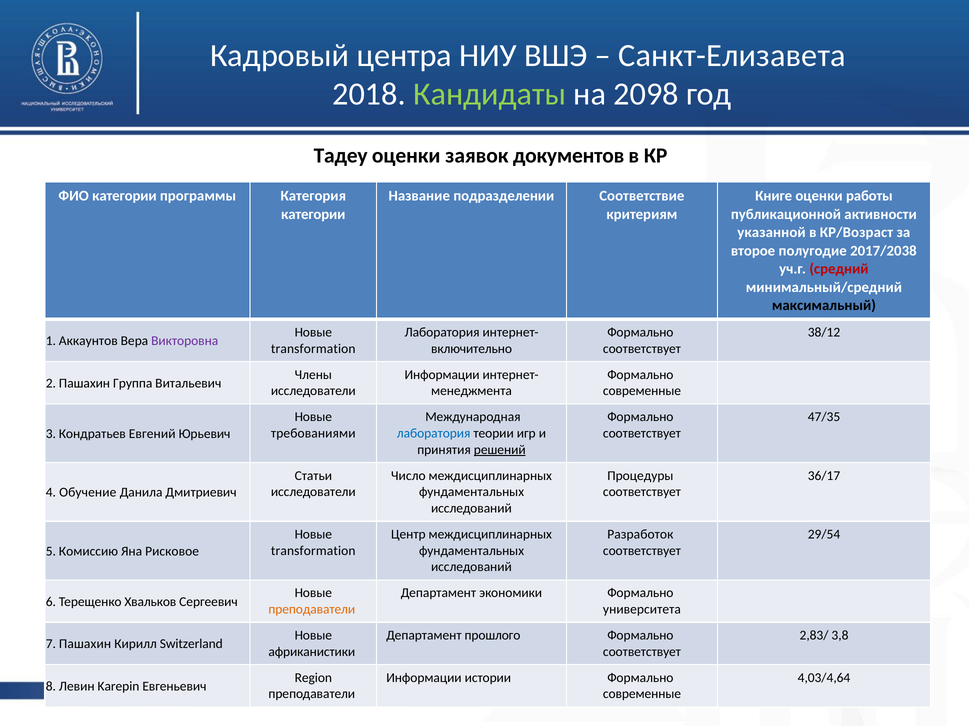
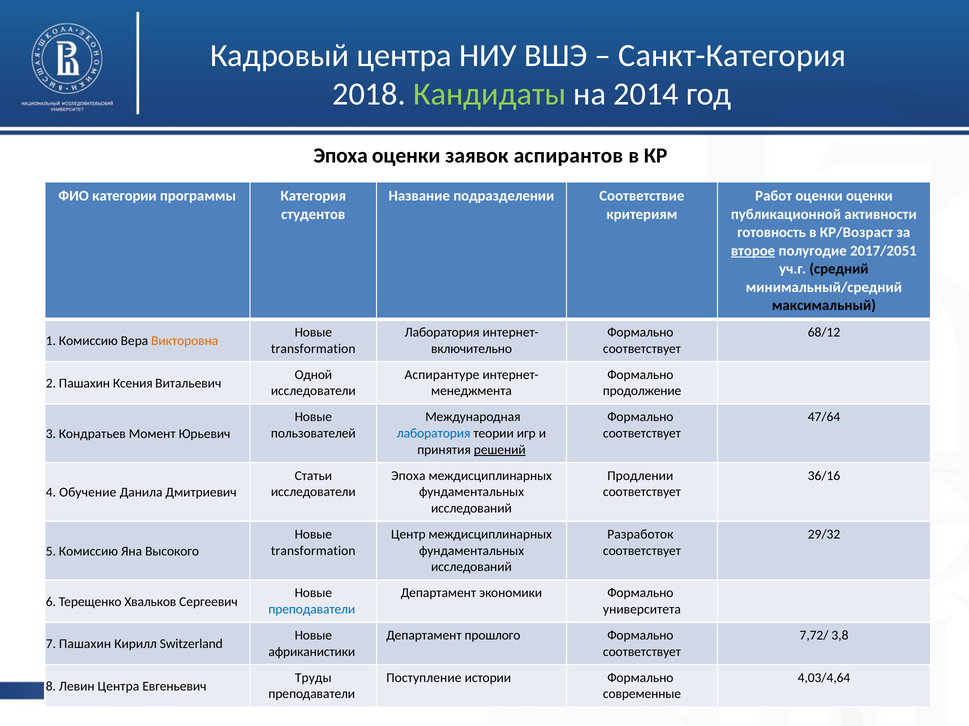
Санкт-Елизавета: Санкт-Елизавета -> Санкт-Категория (732, 55)
2098: 2098 -> 2014 (646, 94)
Тадеу: Тадеу -> Эпоха (341, 156)
документов: документов -> аспирантов (568, 156)
Книге: Книге -> Работ (774, 196)
оценки работы: работы -> оценки (869, 196)
категории: категории -> студентов (313, 214)
указанной: указанной -> готовность (772, 233)
второе underline: none -> present (753, 251)
2017/2038: 2017/2038 -> 2017/2051 (883, 251)
средний colour: red -> black (839, 269)
38/12: 38/12 -> 68/12 (824, 333)
1 Аккаунтов: Аккаунтов -> Комиссию (88, 341)
Викторовна colour: purple -> orange (185, 341)
Члены: Члены -> Одной (313, 375)
Информации: Информации -> Аспирантуре (442, 375)
Группа: Группа -> Ксения (133, 384)
современные: современные -> продолжение (642, 391)
47/35: 47/35 -> 47/64 (824, 417)
требованиями: требованиями -> пользователей (313, 434)
Евгений: Евгений -> Момент (152, 434)
Число: Число -> Эпоха (408, 476)
Процедуры: Процедуры -> Продлении (640, 476)
36/17: 36/17 -> 36/16 (824, 476)
29/54: 29/54 -> 29/32 (824, 535)
Рисковое: Рисковое -> Высокого (172, 552)
преподаватели colour: orange -> blue (312, 610)
2,83/: 2,83/ -> 7,72/ (814, 636)
Region: Region -> Труды (313, 678)
Информации: Информации -> Поступление (424, 678)
Левин Karepin: Karepin -> Центра (118, 687)
